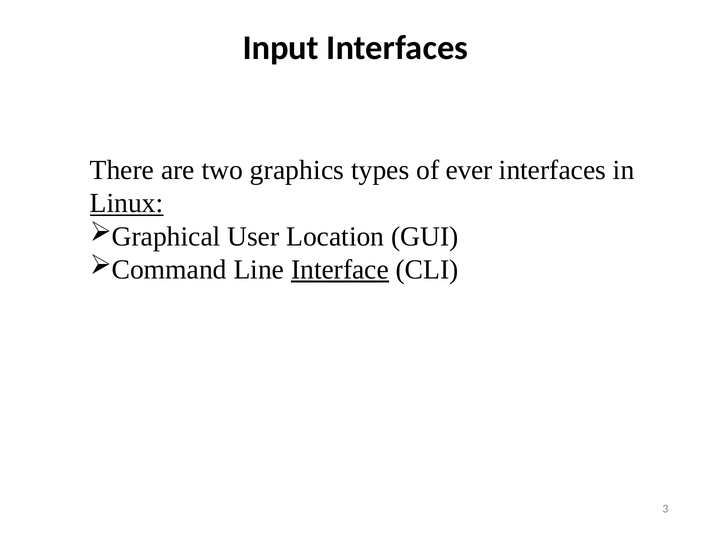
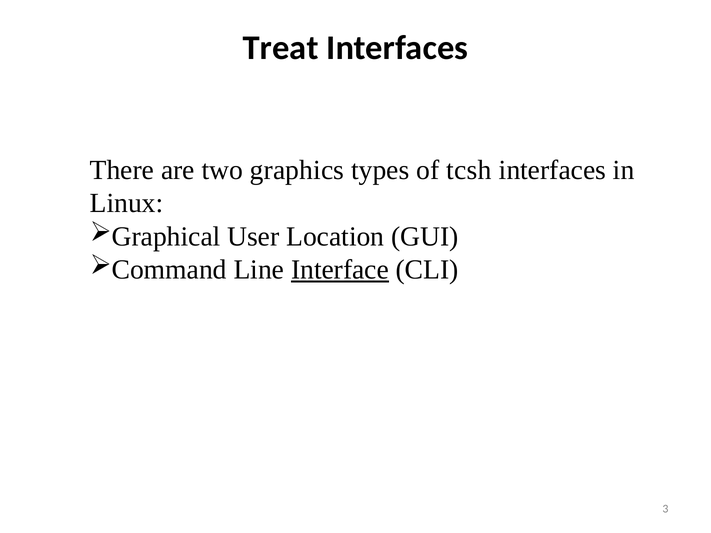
Input: Input -> Treat (281, 48)
ever: ever -> tcsh (469, 170)
Linux underline: present -> none (127, 203)
